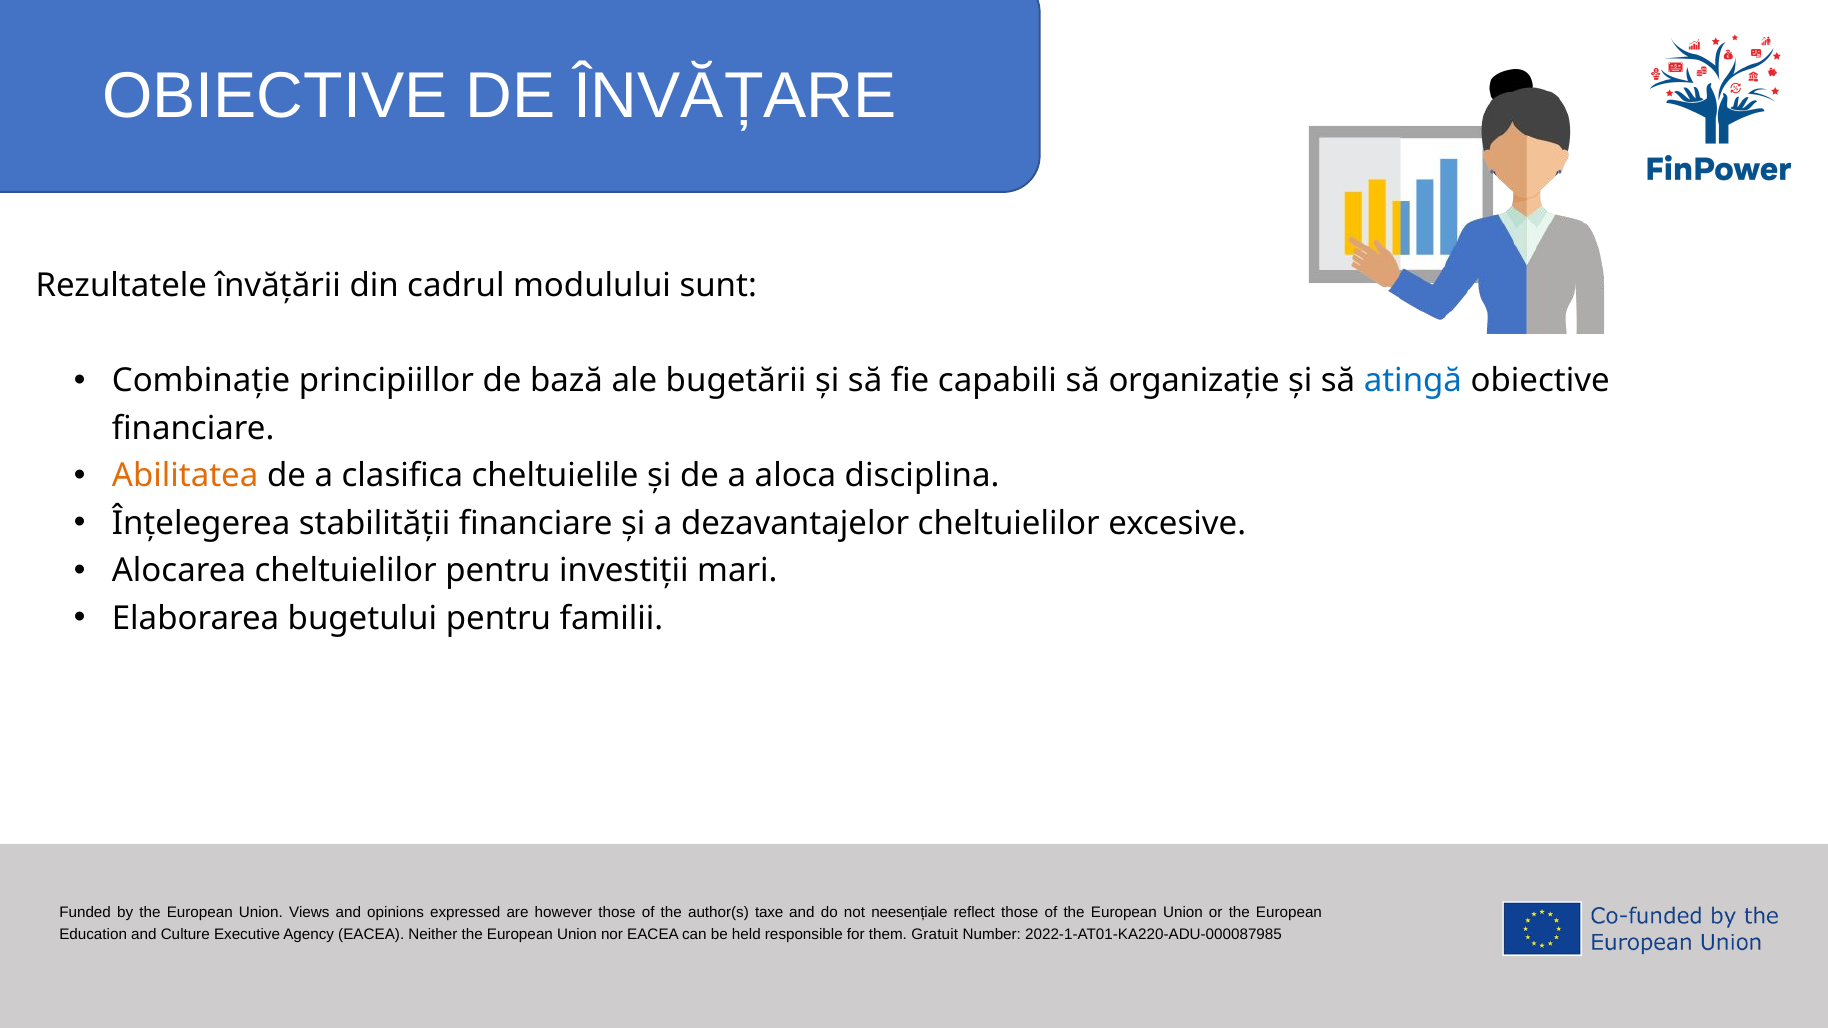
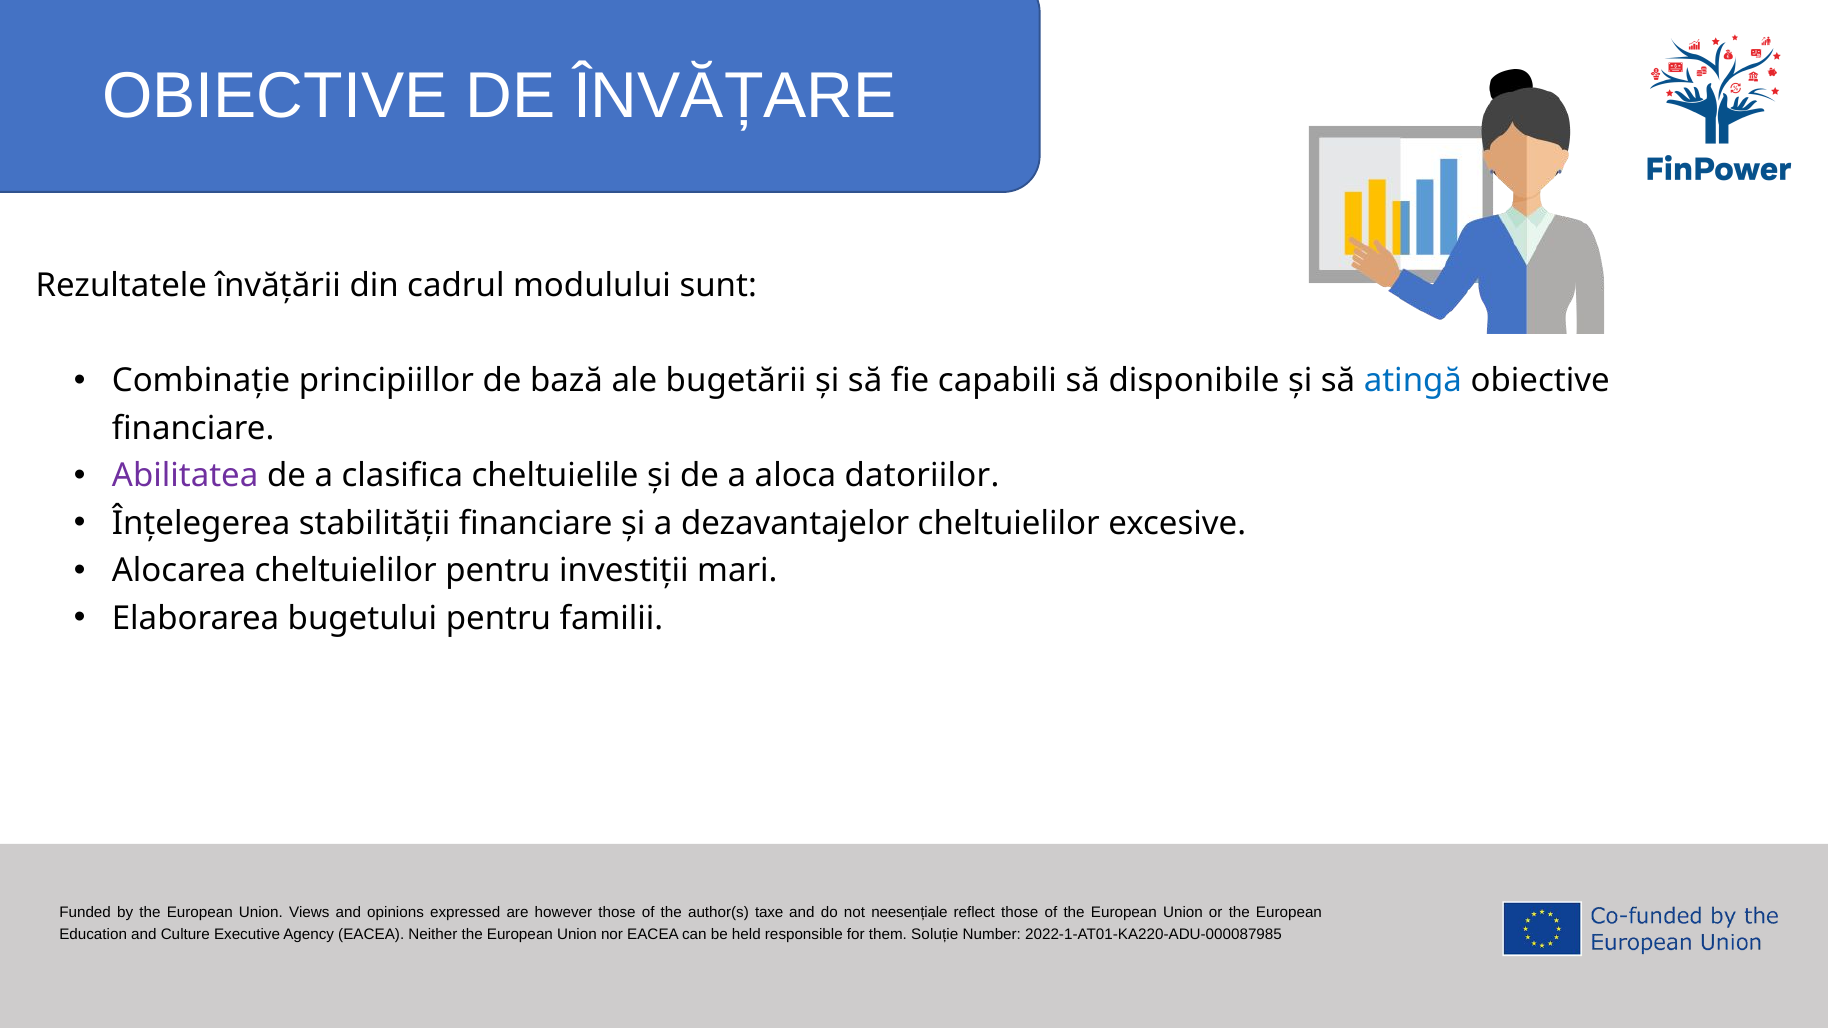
organizație: organizație -> disponibile (1194, 381)
Abilitatea colour: orange -> purple (185, 476)
disciplina: disciplina -> datoriilor (922, 476)
Gratuit: Gratuit -> Soluție (935, 935)
